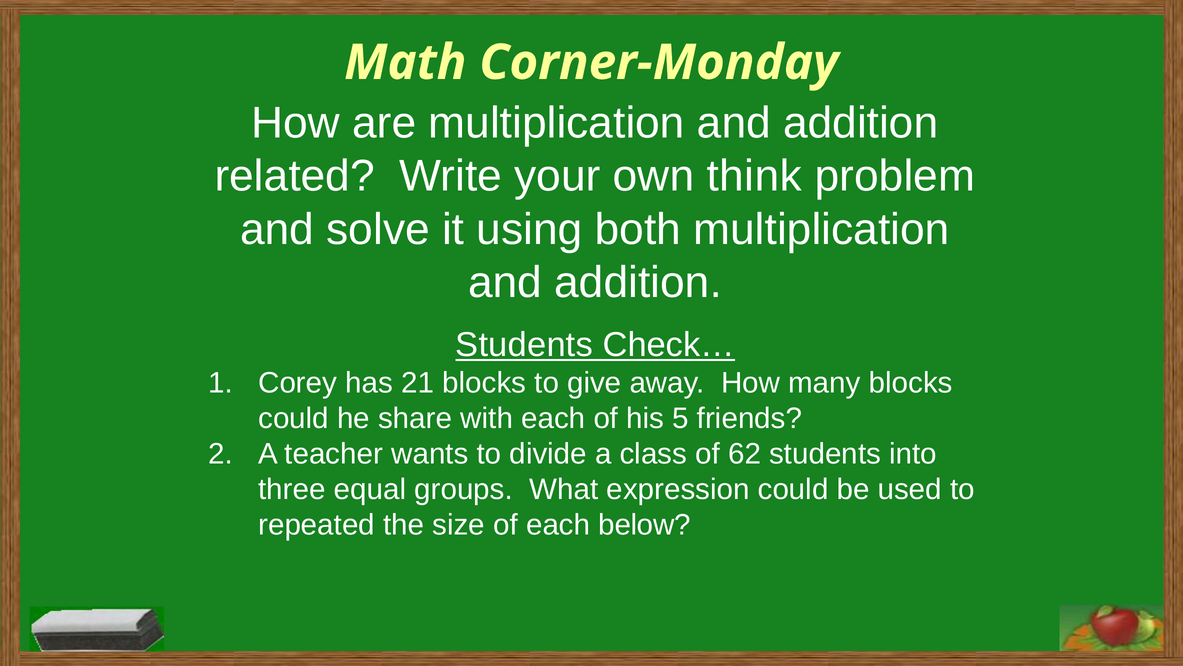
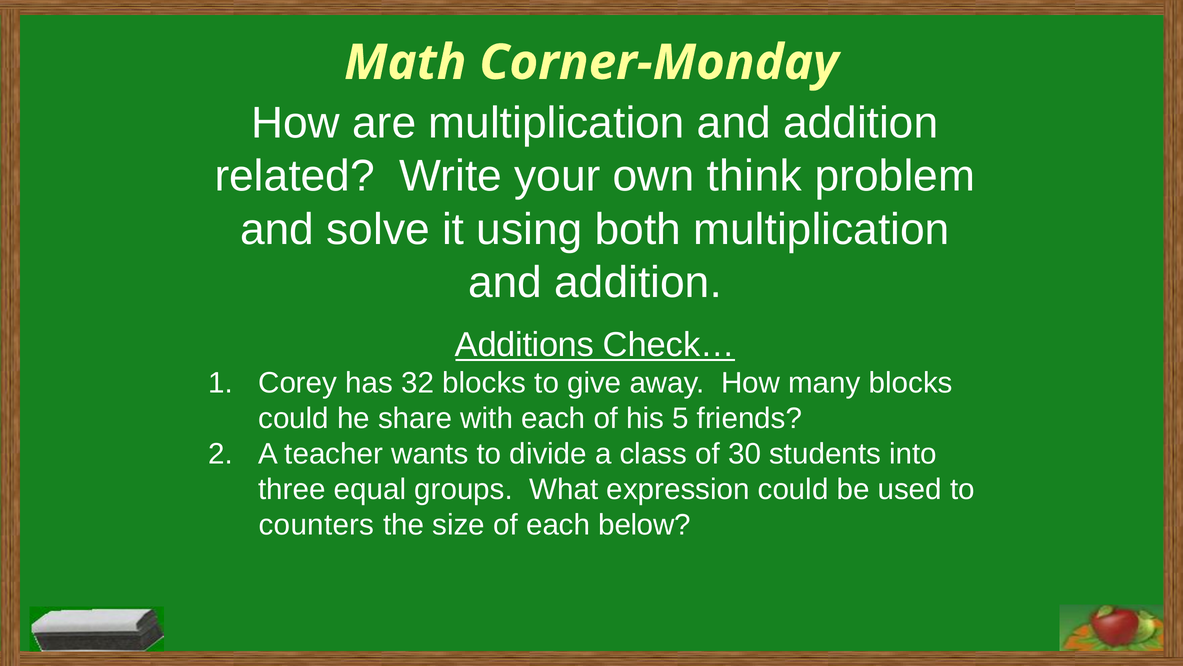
Students: Students -> Additions (524, 345)
21: 21 -> 32 (418, 383)
62: 62 -> 30 (745, 454)
repeated: repeated -> counters (316, 525)
